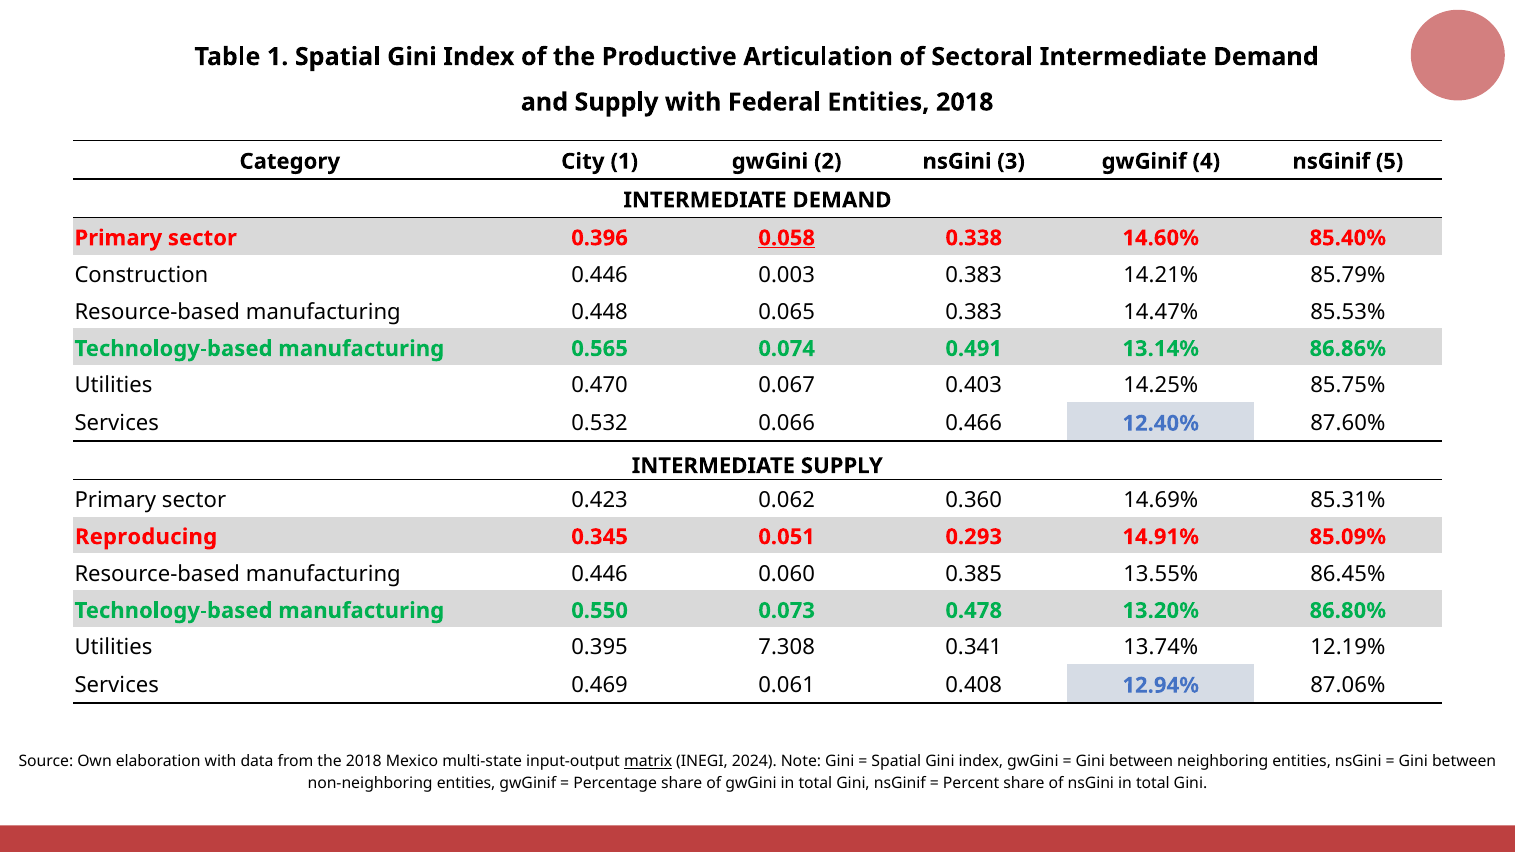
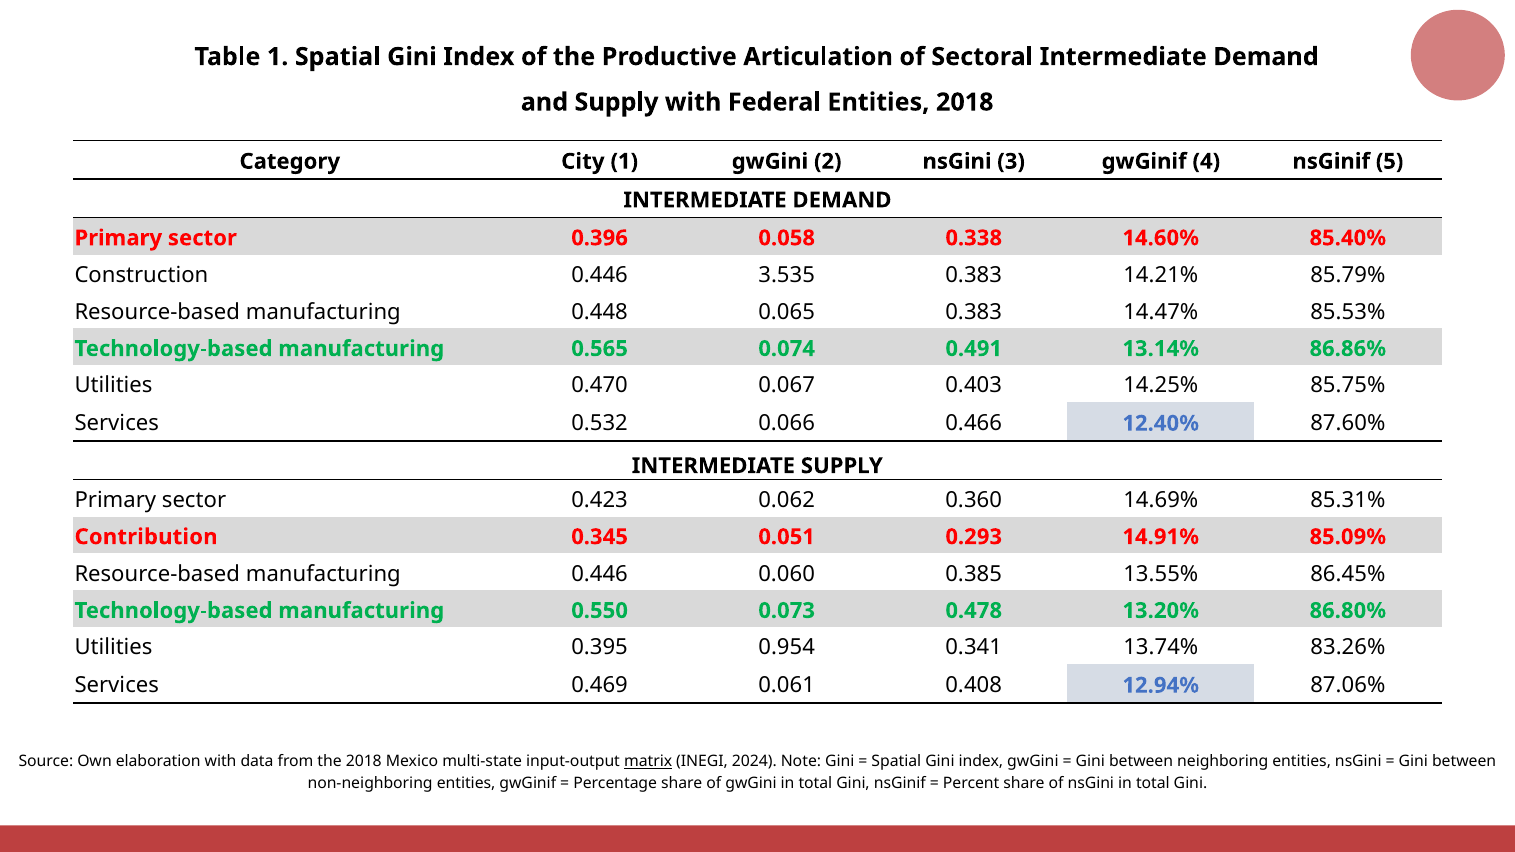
0.058 underline: present -> none (787, 238)
0.003: 0.003 -> 3.535 (787, 275)
Reproducing: Reproducing -> Contribution (146, 537)
7.308: 7.308 -> 0.954 (787, 648)
12.19%: 12.19% -> 83.26% (1348, 648)
